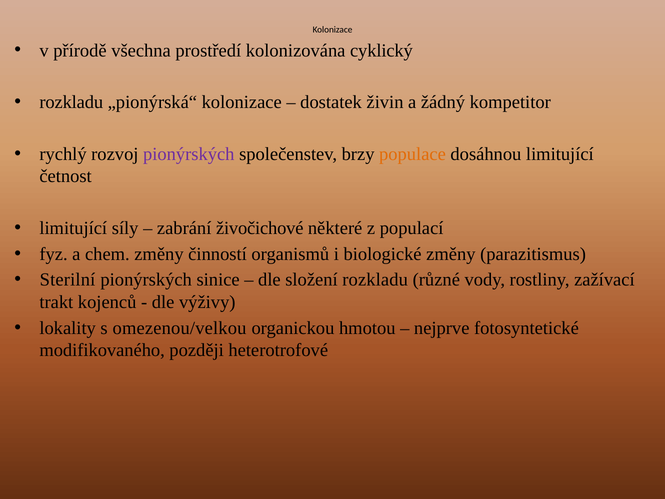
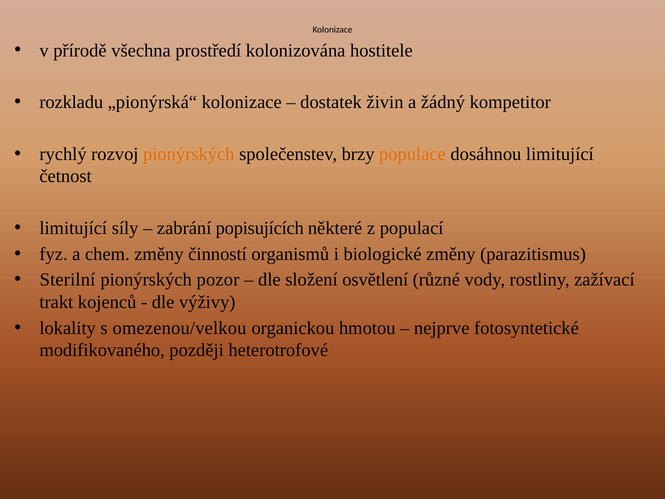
cyklický: cyklický -> hostitele (381, 50)
pionýrských colour: purple -> orange (189, 154)
živočichové: živočichové -> popisujících (260, 228)
sinice: sinice -> pozor (218, 280)
složení rozkladu: rozkladu -> osvětlení (375, 280)
